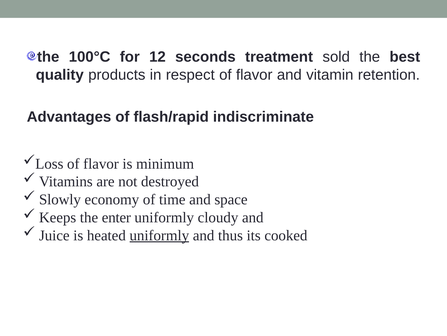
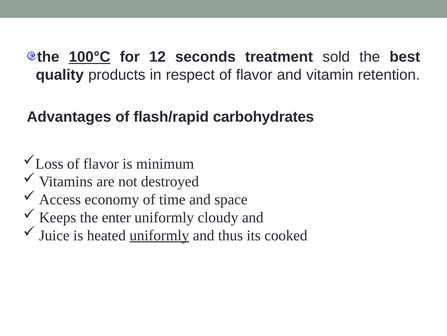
100°C underline: none -> present (90, 57)
indiscriminate: indiscriminate -> carbohydrates (263, 117)
Slowly: Slowly -> Access (60, 199)
